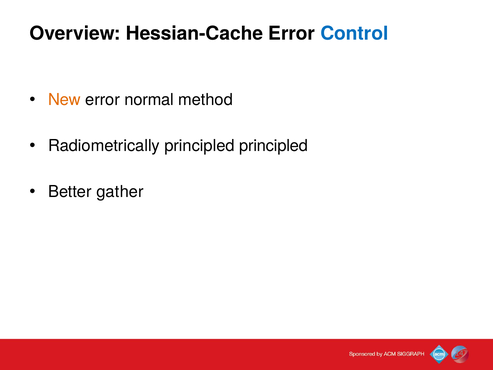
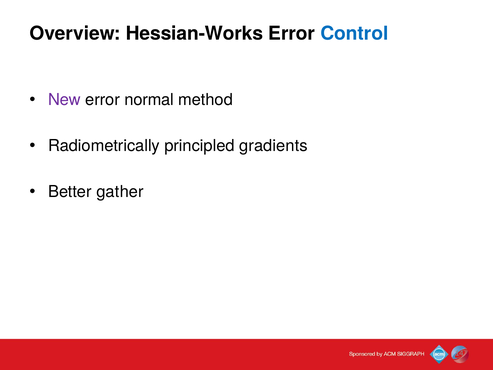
Hessian-Cache: Hessian-Cache -> Hessian-Works (194, 33)
New colour: orange -> purple (64, 100)
principled principled: principled -> gradients (273, 146)
